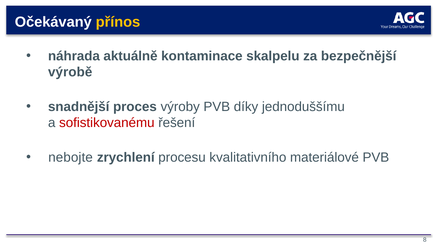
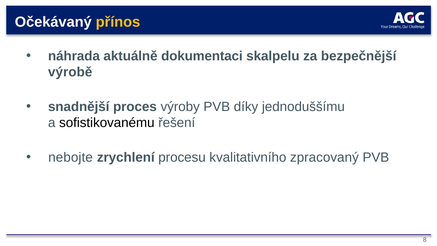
kontaminace: kontaminace -> dokumentaci (202, 56)
sofistikovanému colour: red -> black (107, 123)
materiálové: materiálové -> zpracovaný (324, 157)
